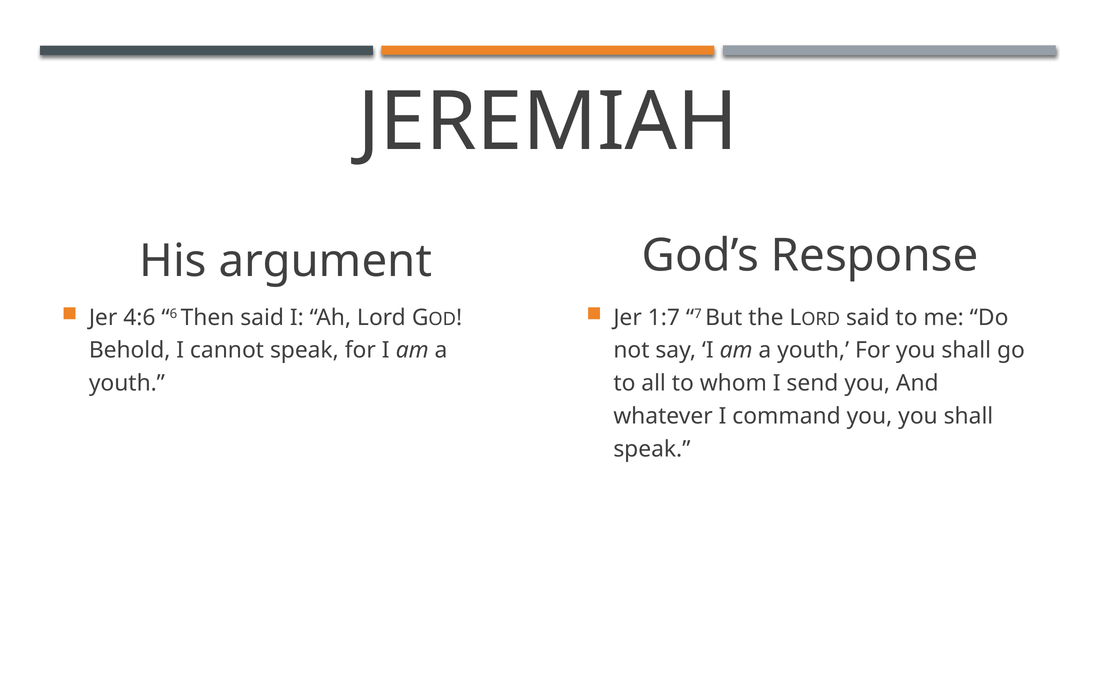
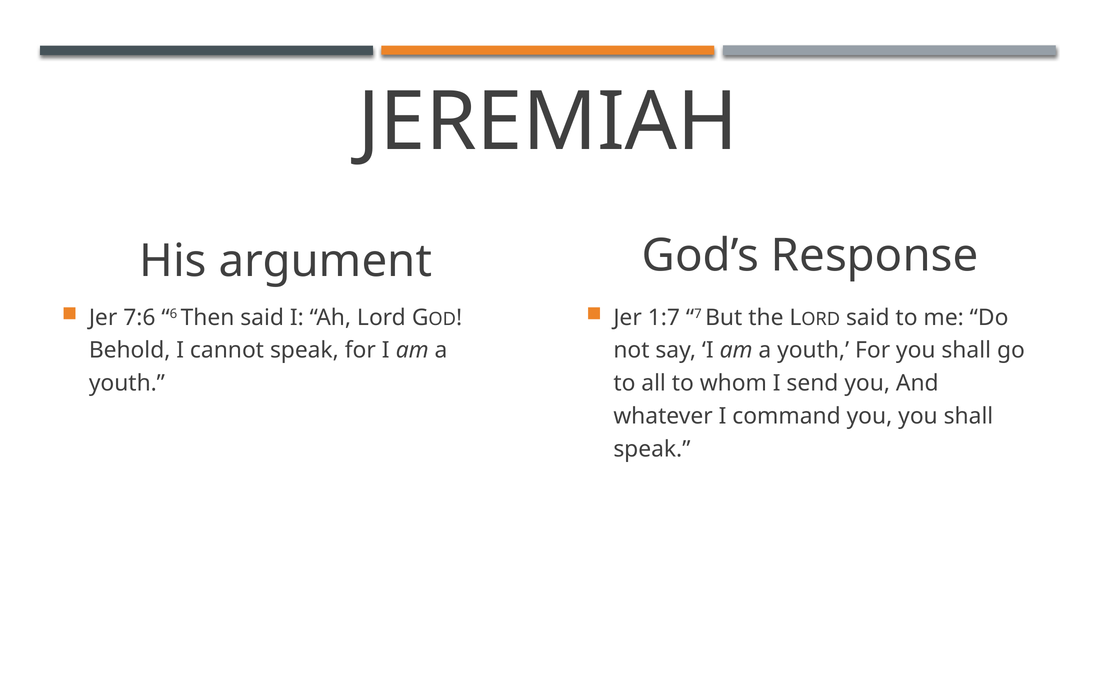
4:6: 4:6 -> 7:6 (139, 318)
